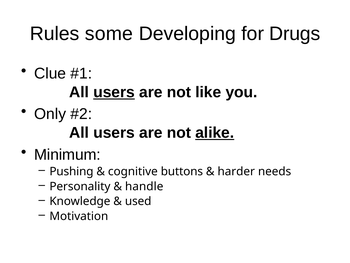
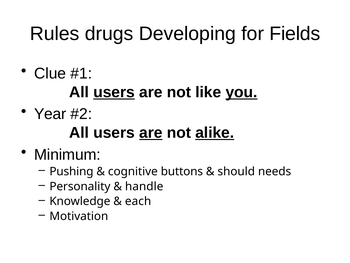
some: some -> drugs (109, 34)
Drugs: Drugs -> Fields (295, 34)
you underline: none -> present (242, 92)
Only: Only -> Year (50, 114)
are underline: none -> present (151, 133)
harder: harder -> should (236, 171)
used: used -> each (138, 201)
